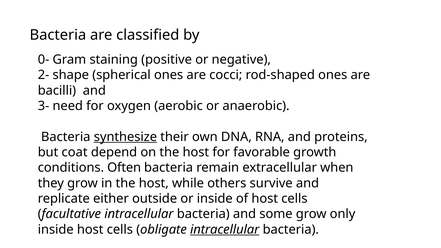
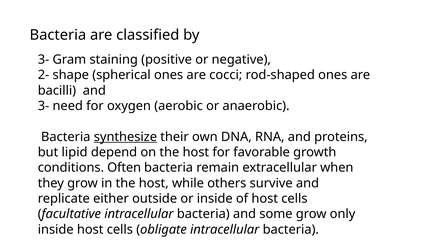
0-: 0- -> 3- (44, 60)
coat: coat -> lipid (75, 152)
intracellular underline: present -> none (225, 229)
